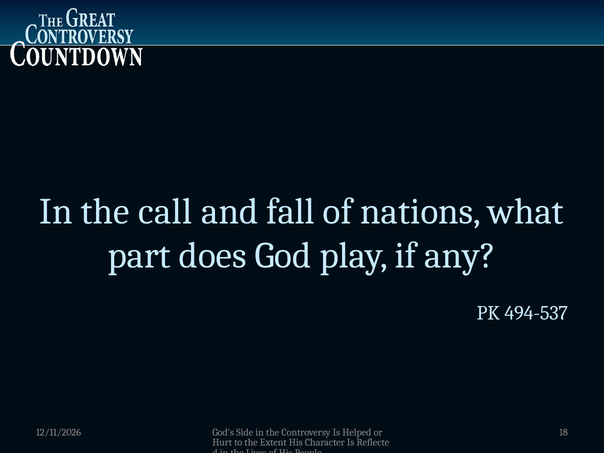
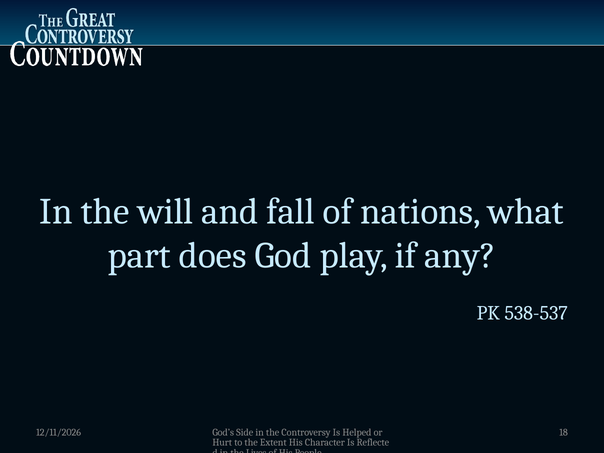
call: call -> will (165, 211)
494-537: 494-537 -> 538-537 (536, 313)
